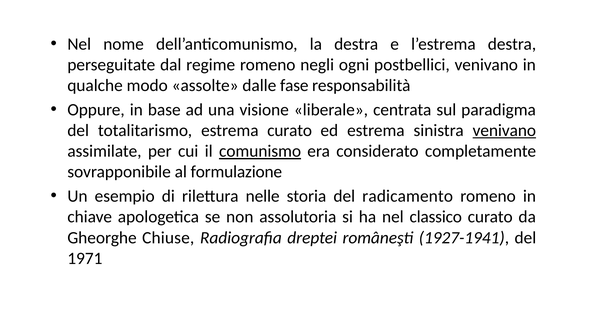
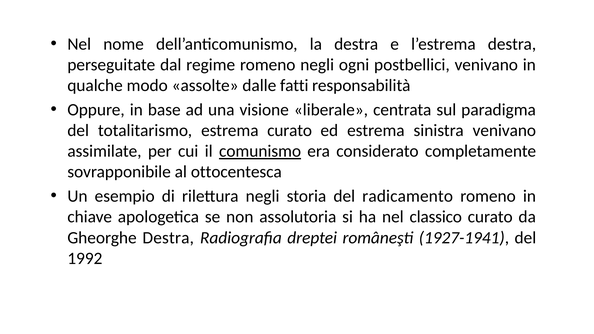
fase: fase -> fatti (294, 86)
venivano underline: present -> none (504, 131)
formulazione: formulazione -> ottocentesca (236, 172)
rilettura nelle: nelle -> negli (263, 196)
Gheorghe Chiuse: Chiuse -> Destra (168, 238)
1971: 1971 -> 1992 (85, 258)
